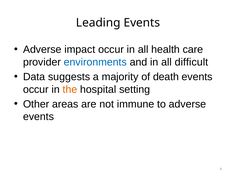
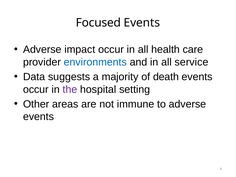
Leading: Leading -> Focused (98, 23)
difficult: difficult -> service (191, 62)
the colour: orange -> purple (70, 89)
